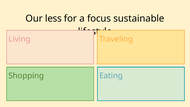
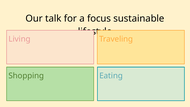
less: less -> talk (53, 18)
